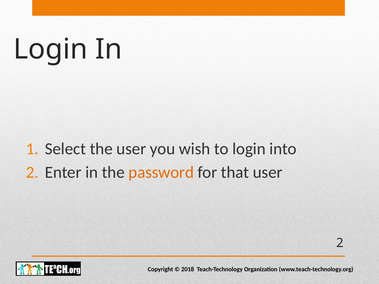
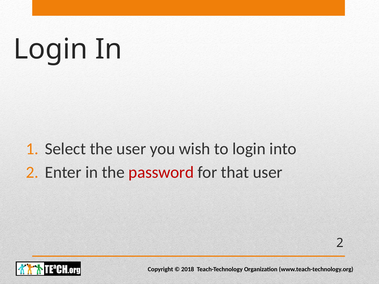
password colour: orange -> red (161, 172)
